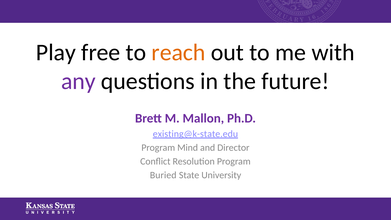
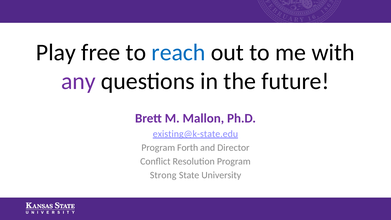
reach colour: orange -> blue (179, 53)
Mind: Mind -> Forth (188, 148)
Buried: Buried -> Strong (163, 175)
